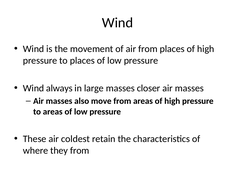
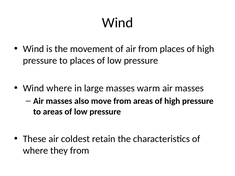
Wind always: always -> where (59, 88)
closer: closer -> warm (148, 88)
